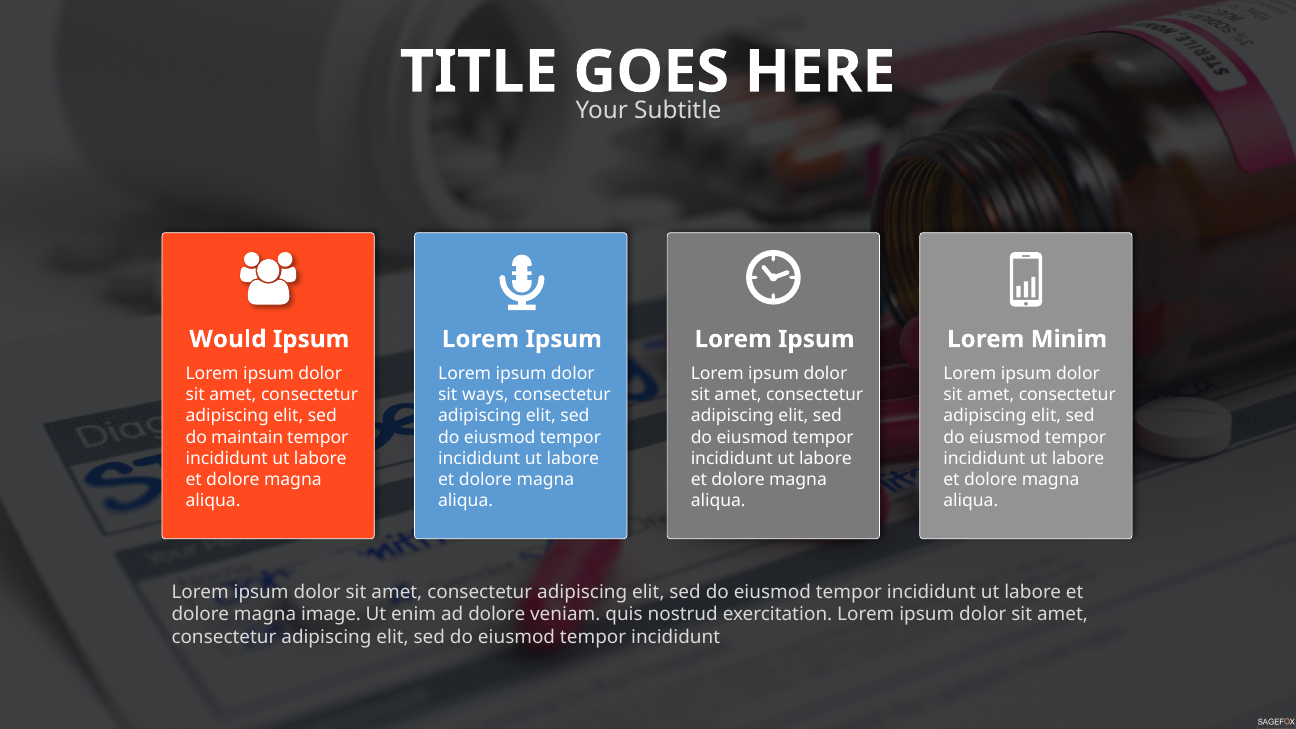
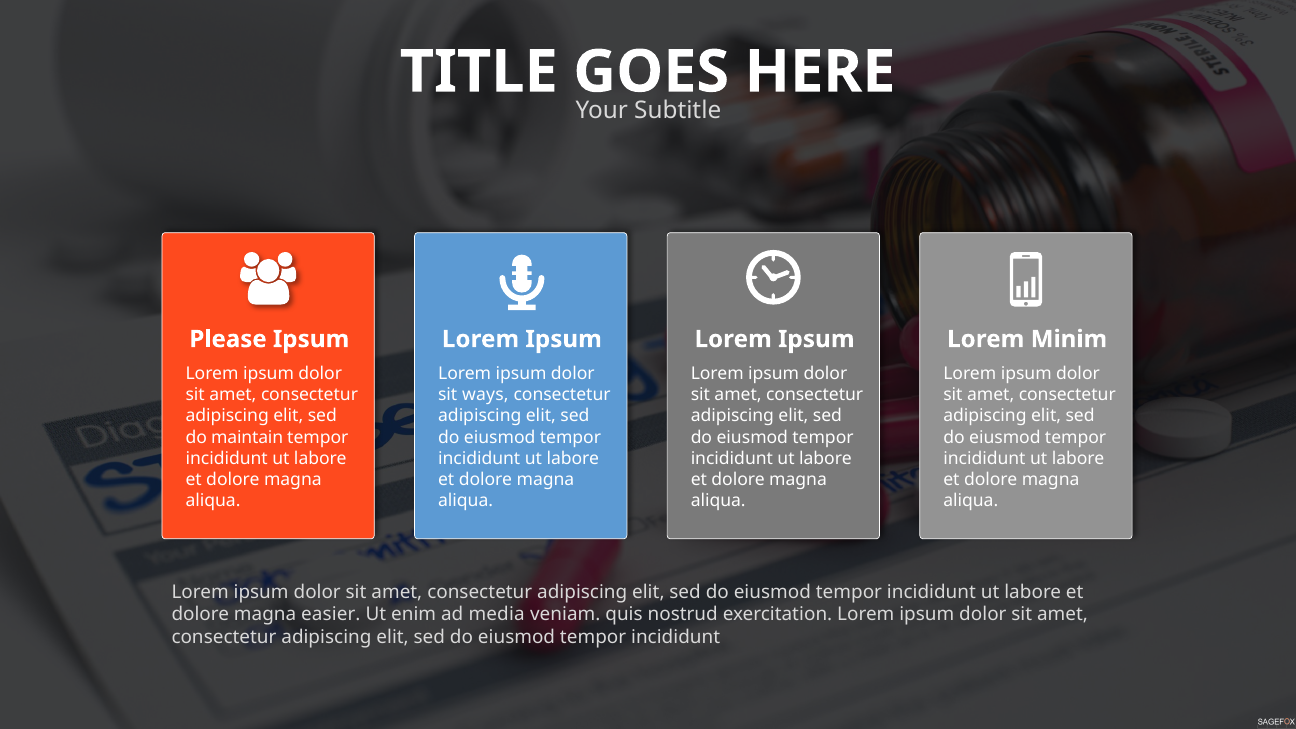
Would: Would -> Please (228, 339)
image: image -> easier (331, 615)
ad dolore: dolore -> media (497, 615)
